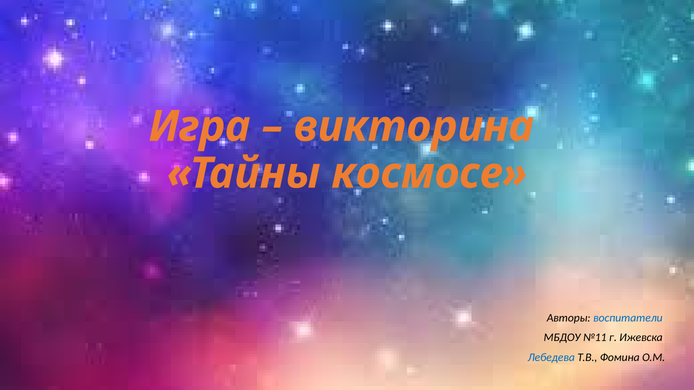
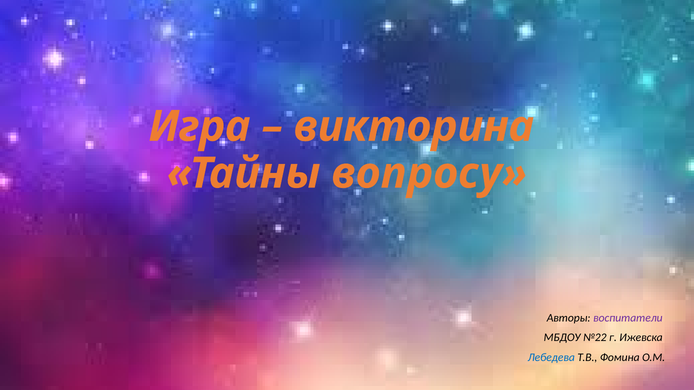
космосе: космосе -> вопросу (429, 173)
воспитатели colour: blue -> purple (628, 318)
№11: №11 -> №22 (595, 338)
